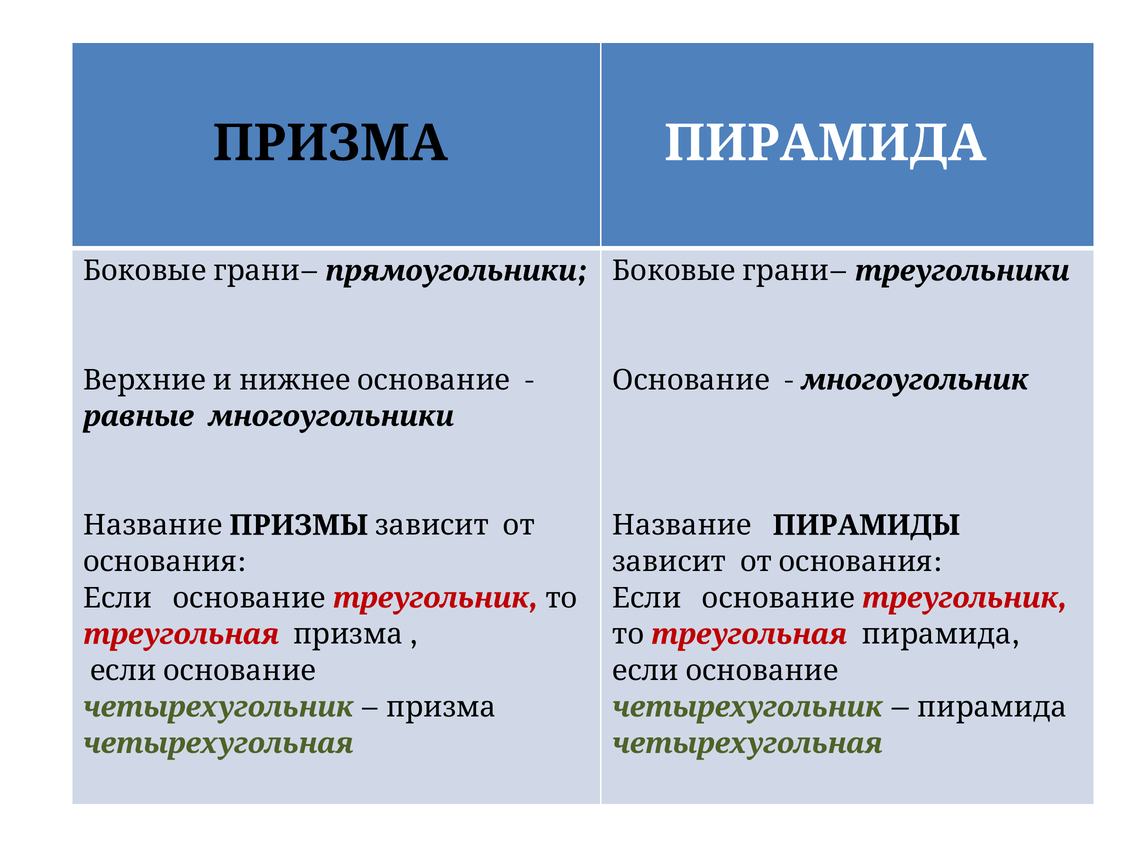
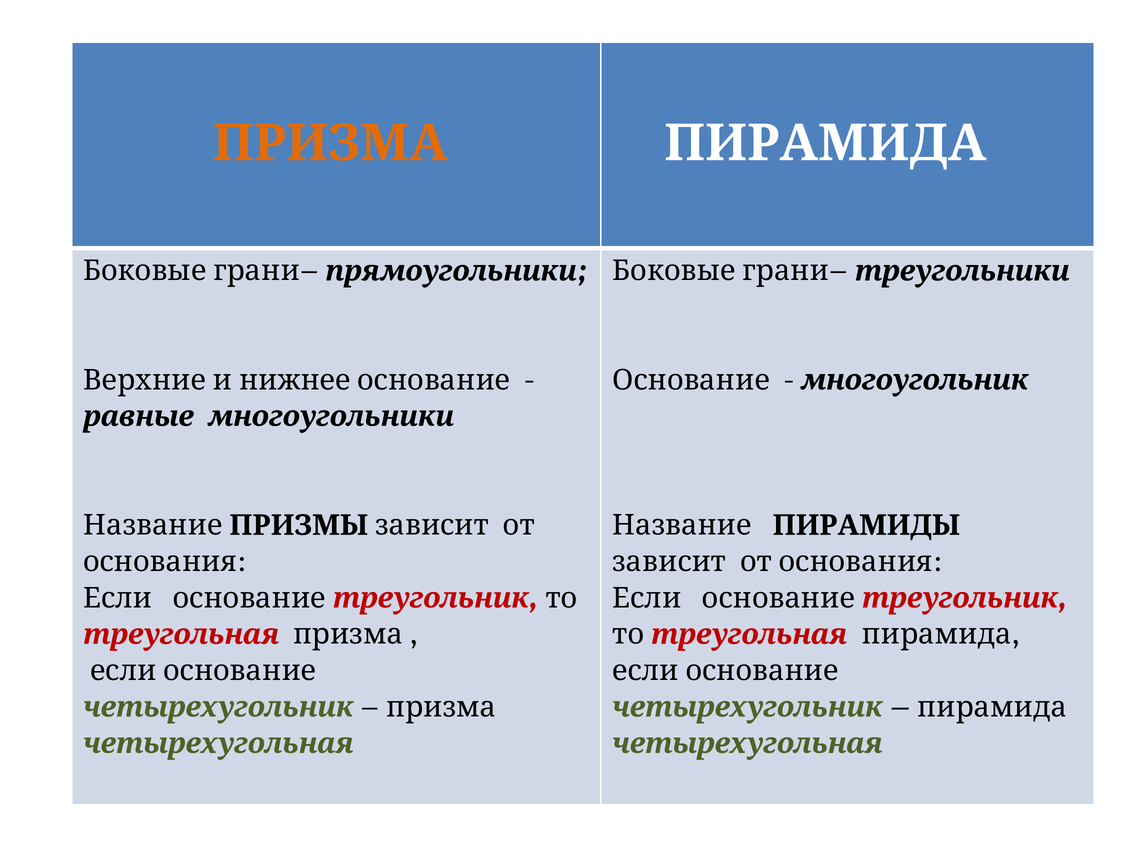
ПРИЗМА colour: black -> orange (330, 143)
